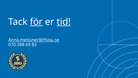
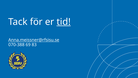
för underline: present -> none (36, 22)
